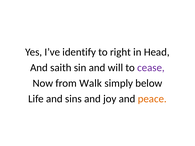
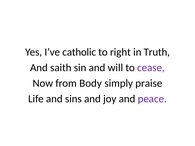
identify: identify -> catholic (79, 52)
Head: Head -> Truth (157, 52)
Walk: Walk -> Body (91, 83)
below: below -> praise (149, 83)
peace colour: orange -> purple (152, 99)
